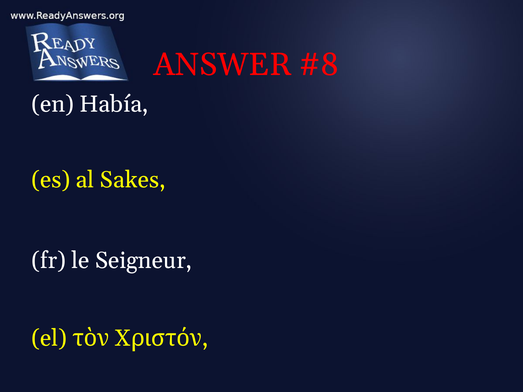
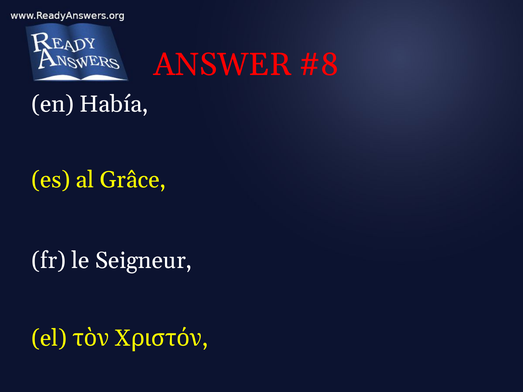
Sakes: Sakes -> Grâce (133, 180)
